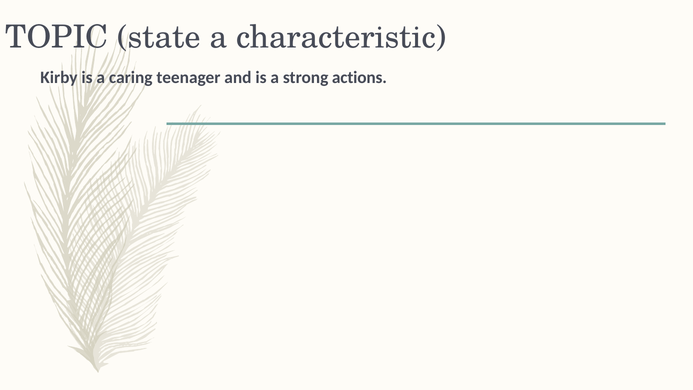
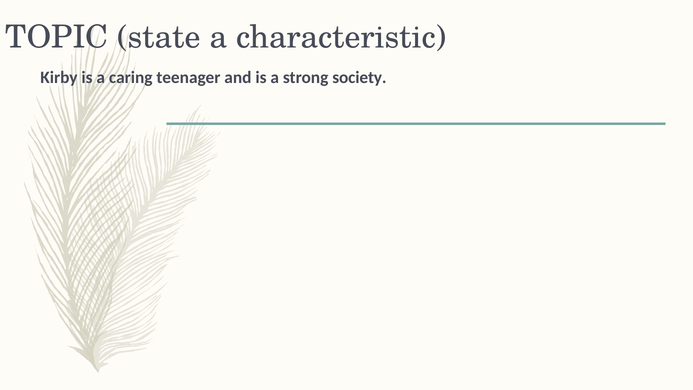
actions: actions -> society (359, 77)
